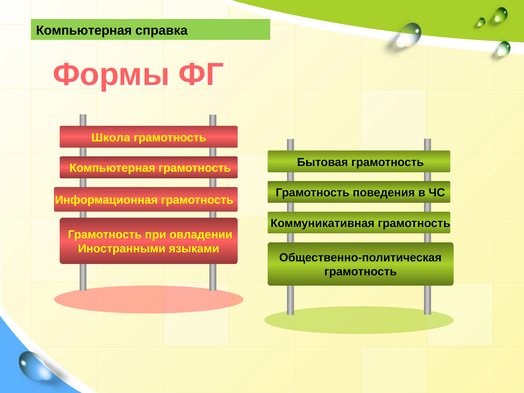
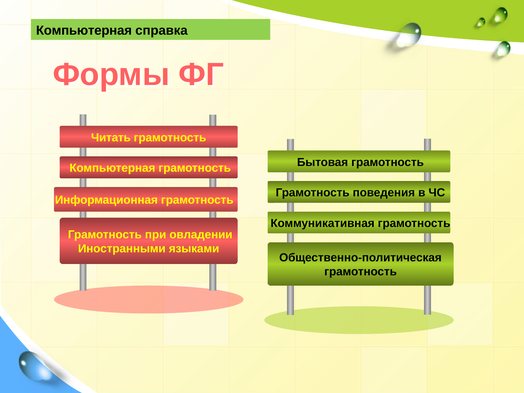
Школа: Школа -> Читать (111, 138)
